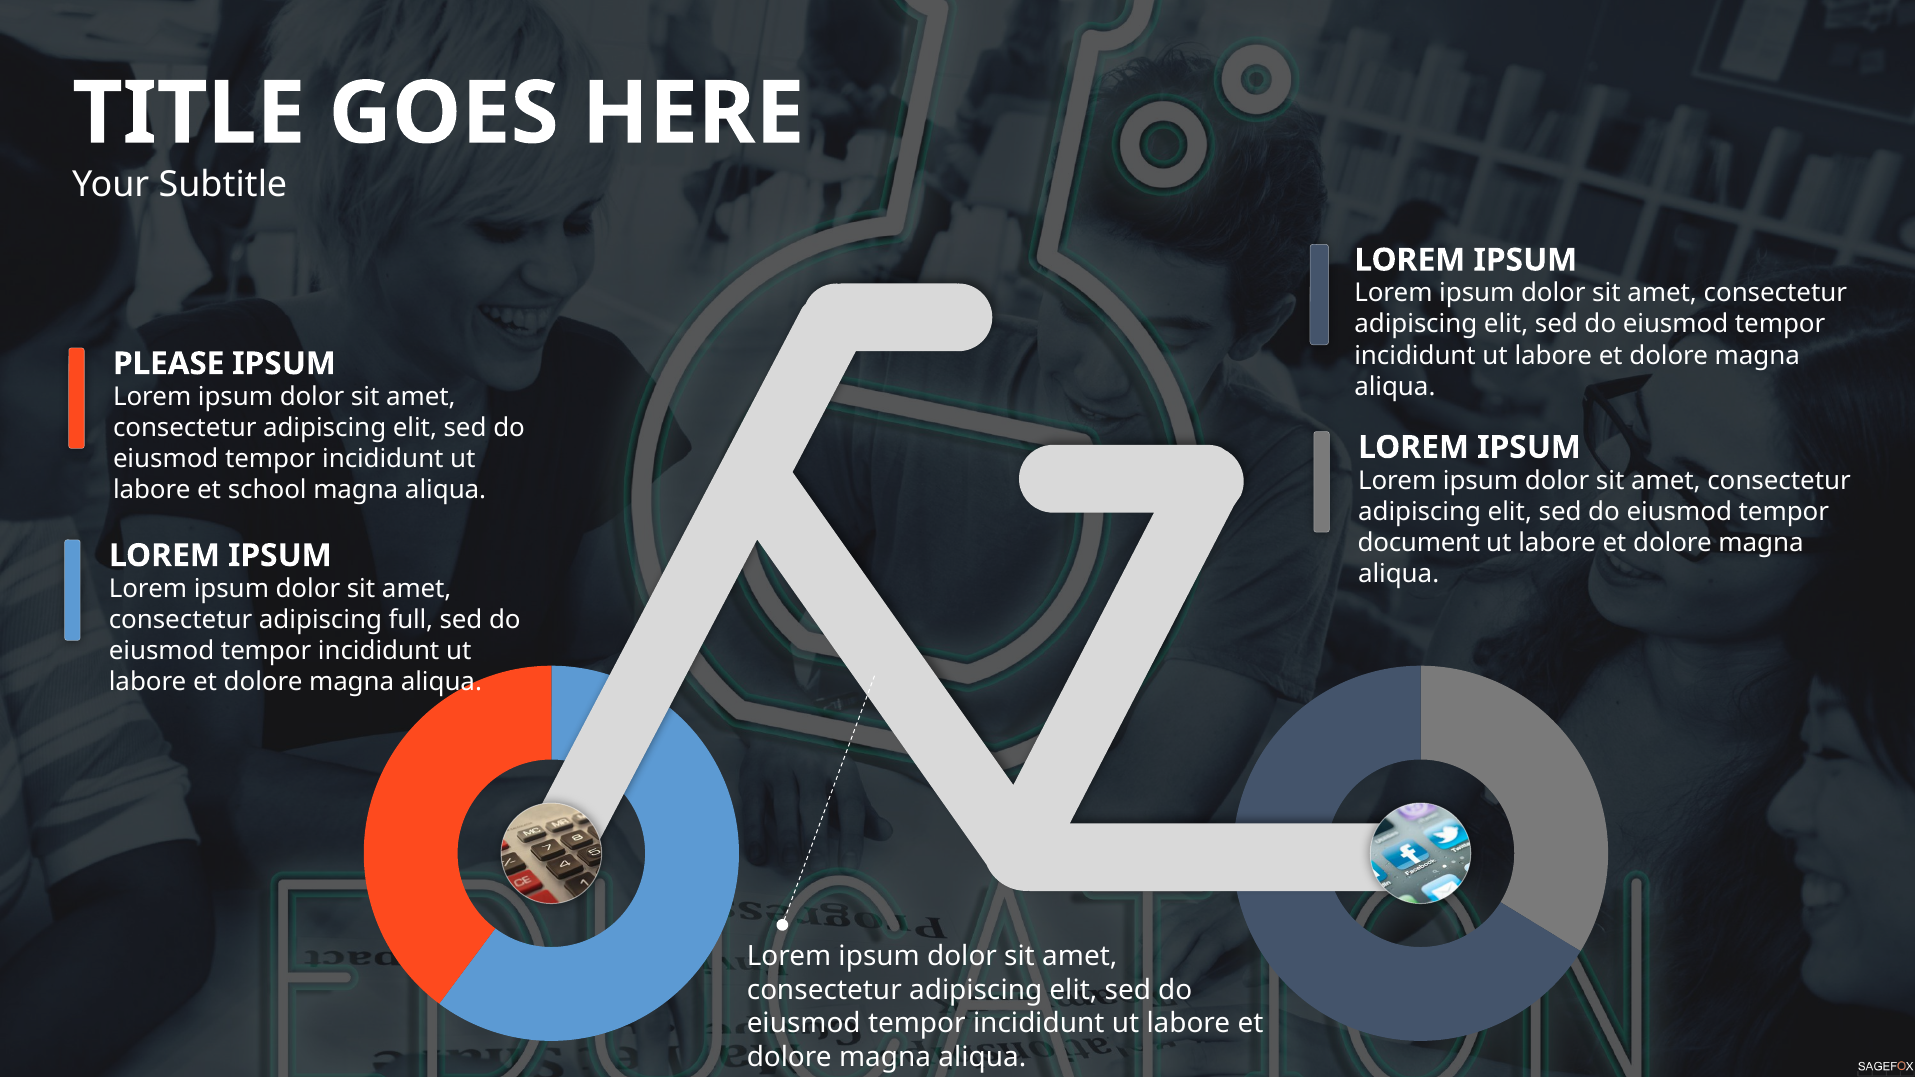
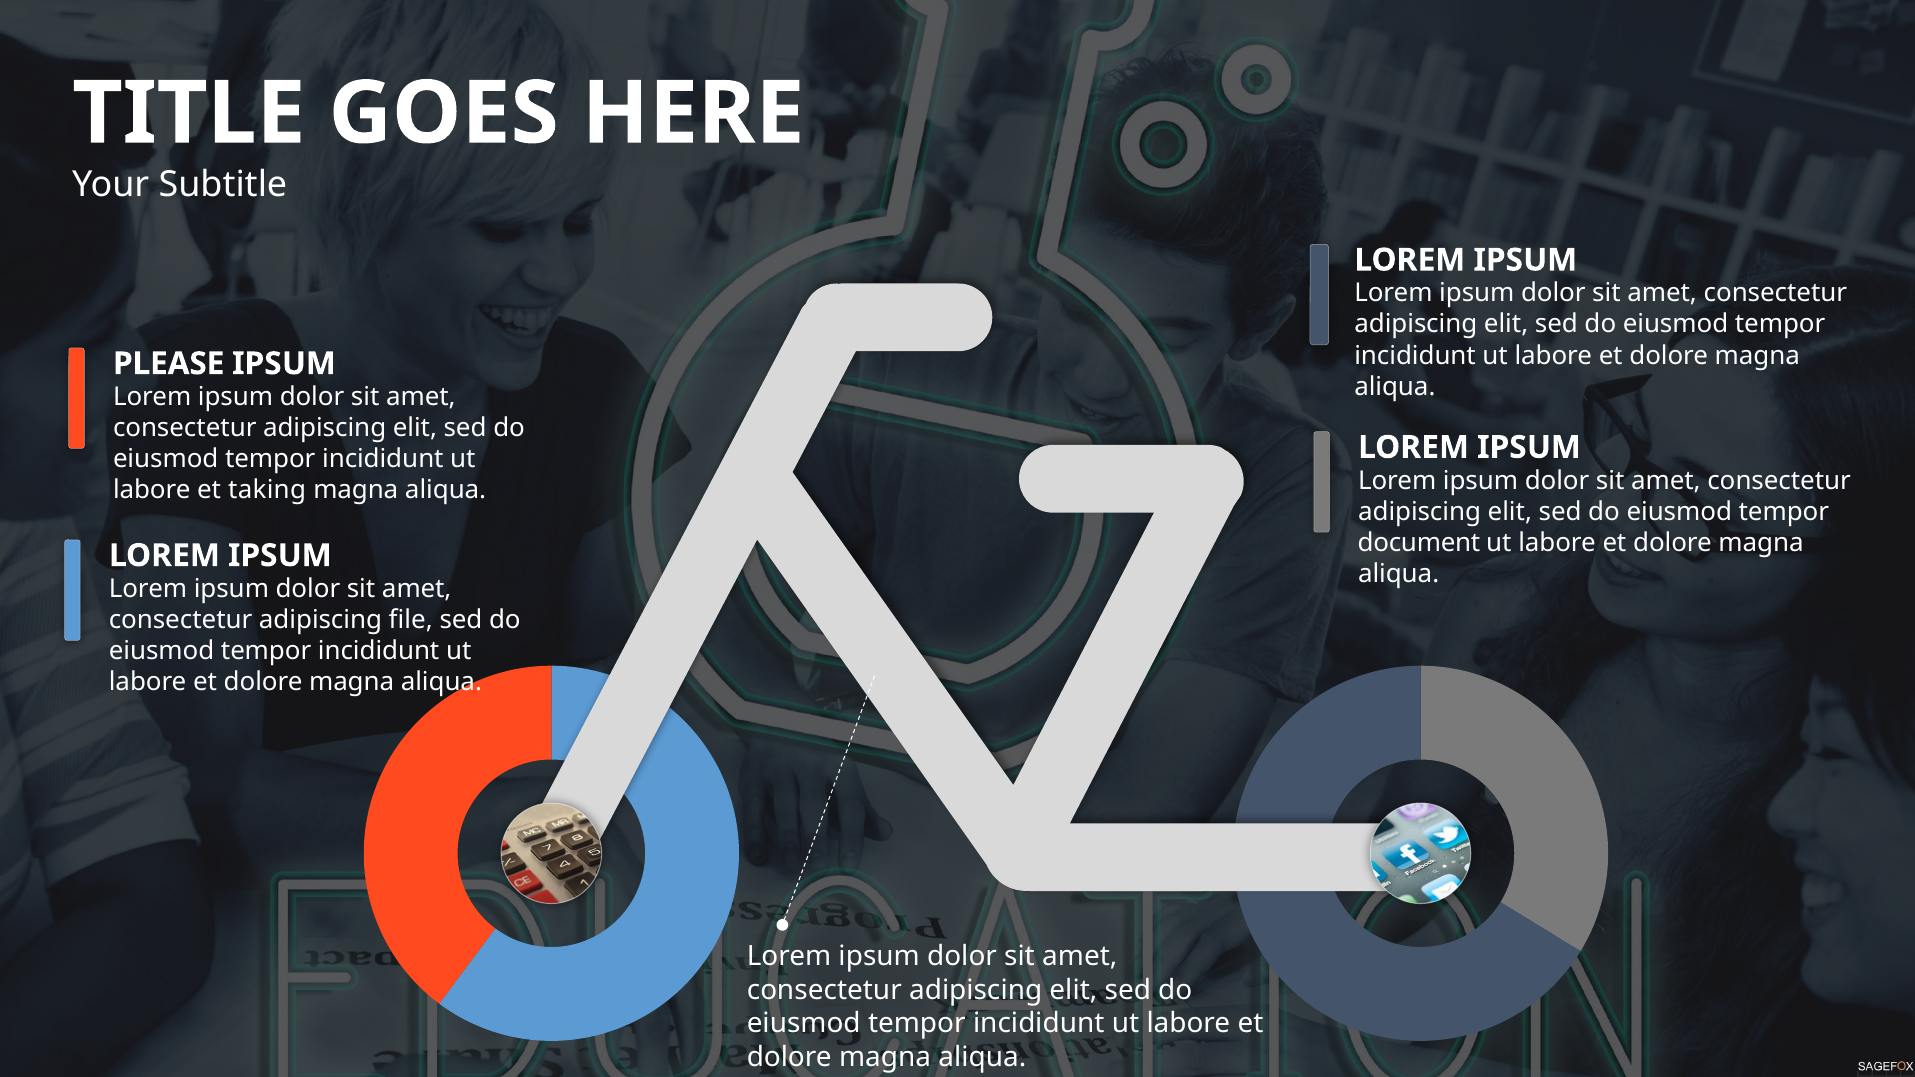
school: school -> taking (267, 490)
full: full -> file (411, 620)
